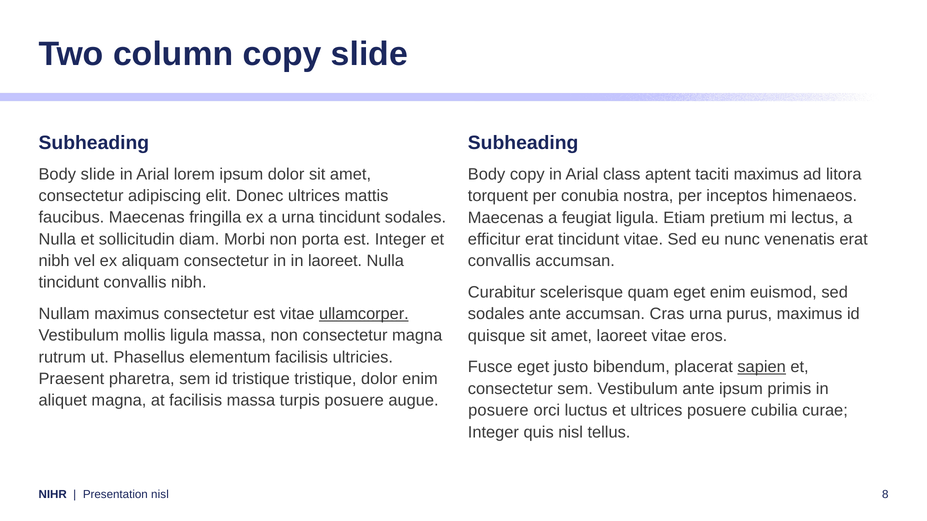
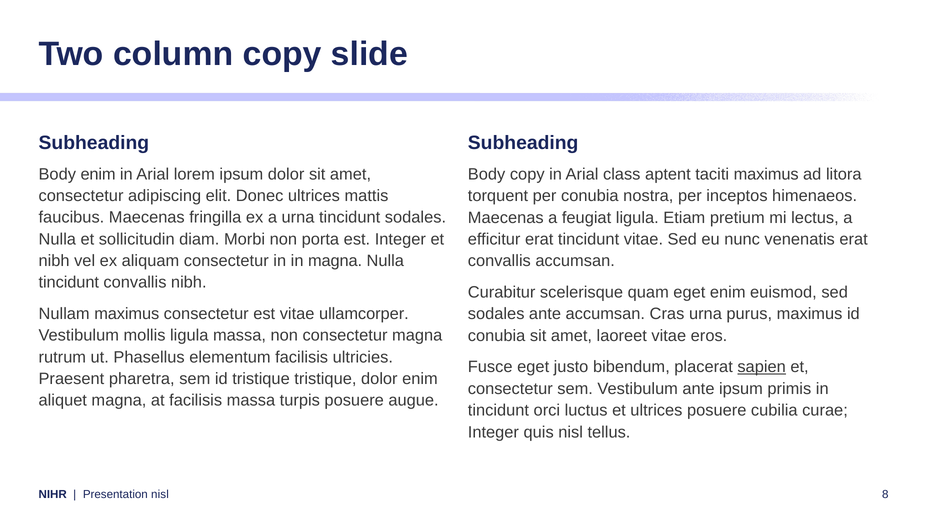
Body slide: slide -> enim (98, 174)
in laoreet: laoreet -> magna (335, 261)
ullamcorper underline: present -> none (364, 314)
quisque: quisque -> conubia (497, 336)
posuere: posuere -> tincidunt (498, 411)
